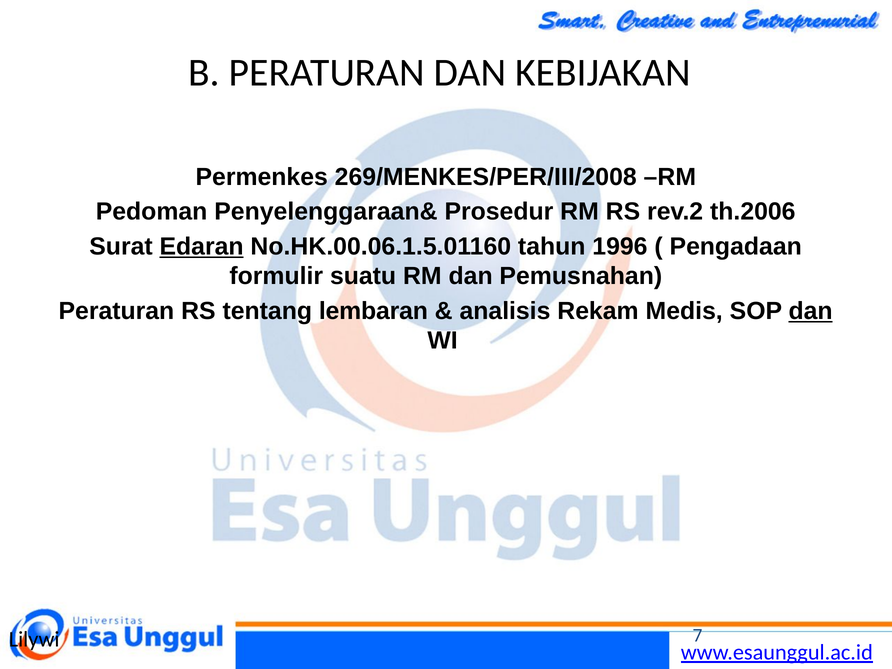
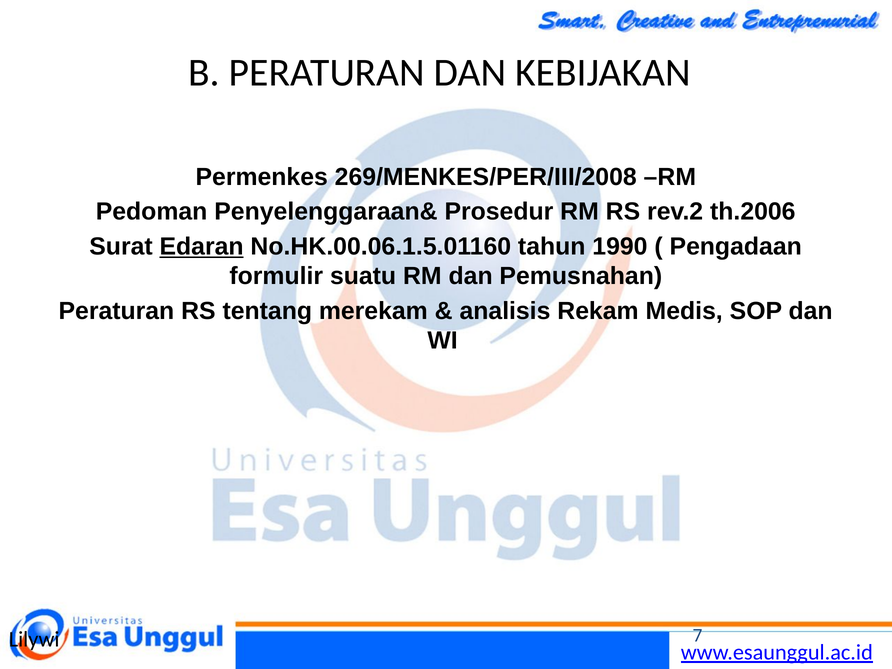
1996: 1996 -> 1990 (620, 246)
lembaran: lembaran -> merekam (373, 311)
dan underline: present -> none (811, 311)
